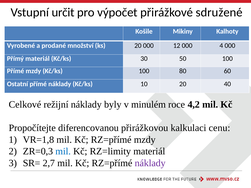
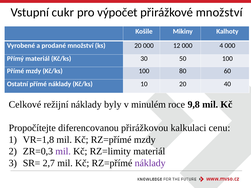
určit: určit -> cukr (63, 12)
přirážkové sdružené: sdružené -> množství (219, 12)
4,2: 4,2 -> 9,8 (194, 105)
mil colour: blue -> purple (63, 152)
